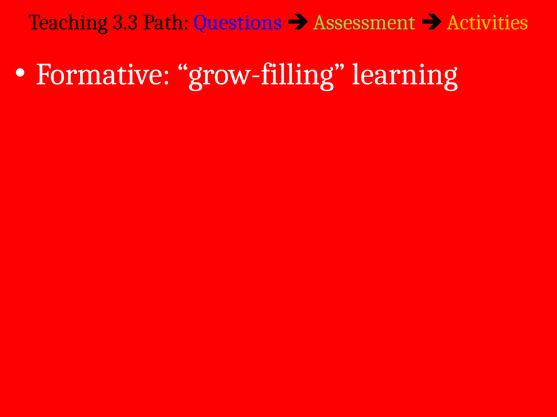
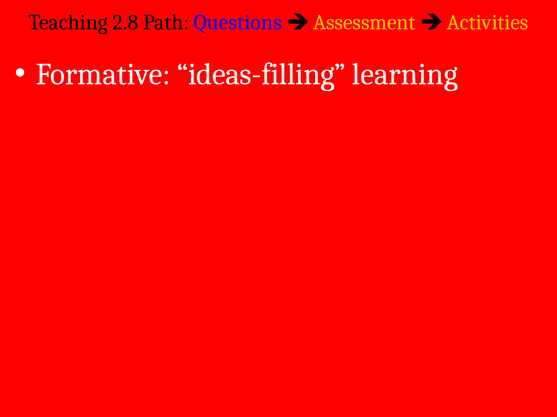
3.3: 3.3 -> 2.8 (125, 22)
Assessment colour: light green -> yellow (364, 22)
grow-filling: grow-filling -> ideas-filling (261, 75)
